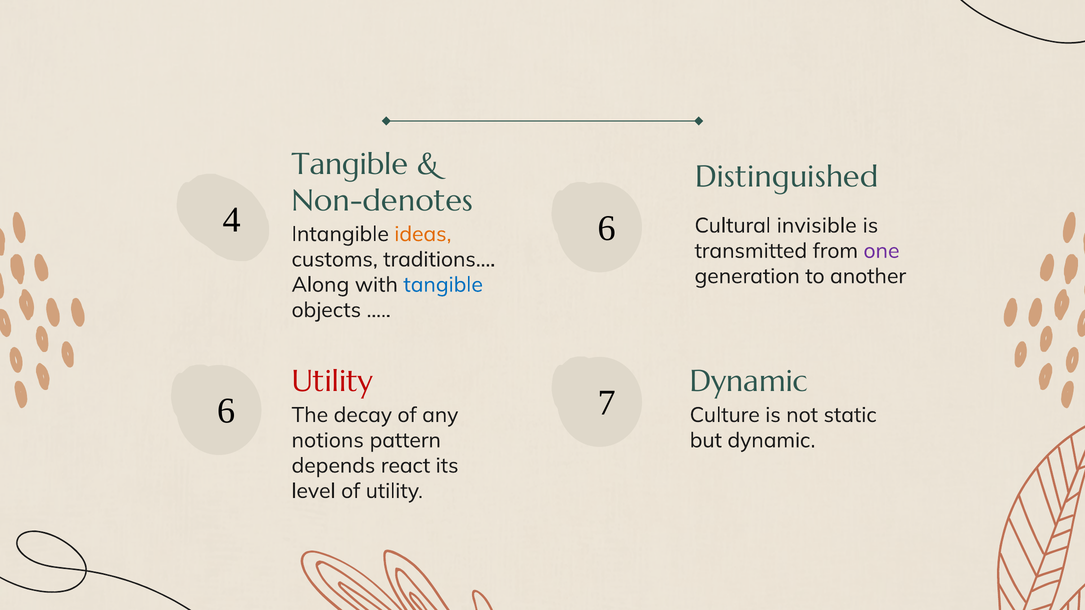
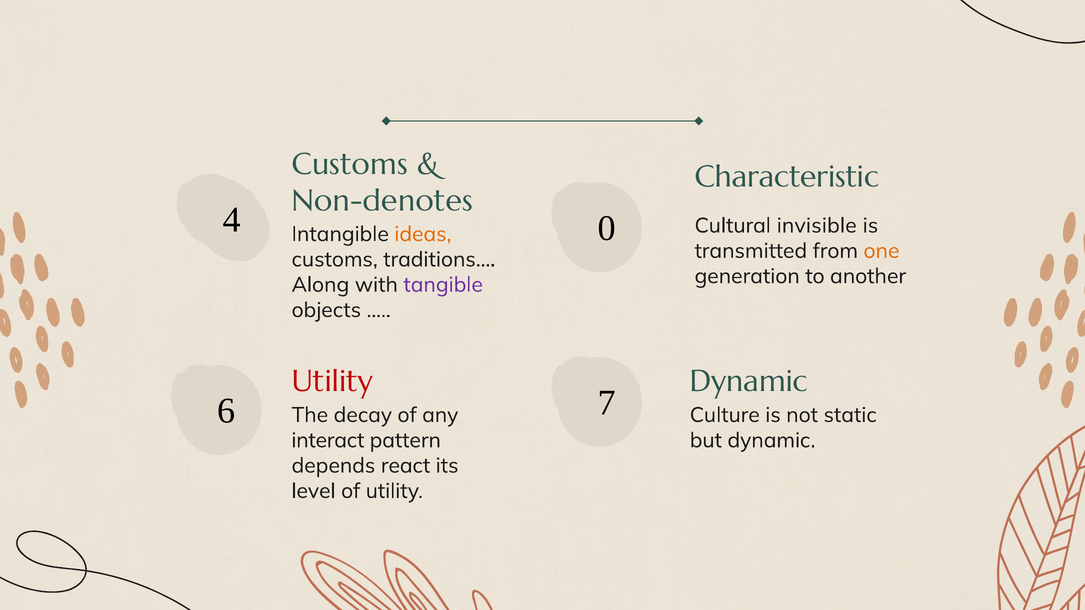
Tangible: Tangible -> Customs (350, 165)
Distinguished: Distinguished -> Characteristic (787, 177)
4 6: 6 -> 0 (607, 228)
one colour: purple -> orange (881, 251)
tangible colour: blue -> purple (443, 285)
notions: notions -> interact (328, 441)
